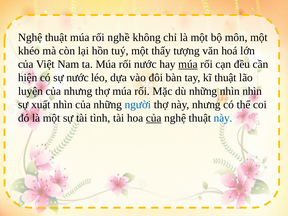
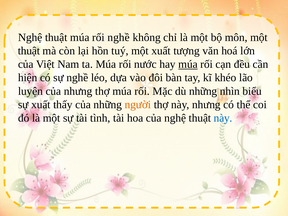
khéo: khéo -> thuật (29, 51)
một thấy: thấy -> xuất (161, 51)
sự nước: nước -> nghề (77, 78)
kĩ thuật: thuật -> khéo (225, 78)
nhìn nhìn: nhìn -> biểu (252, 91)
xuất nhìn: nhìn -> thấy (63, 105)
người colour: blue -> orange (138, 105)
của underline: present -> none (154, 118)
